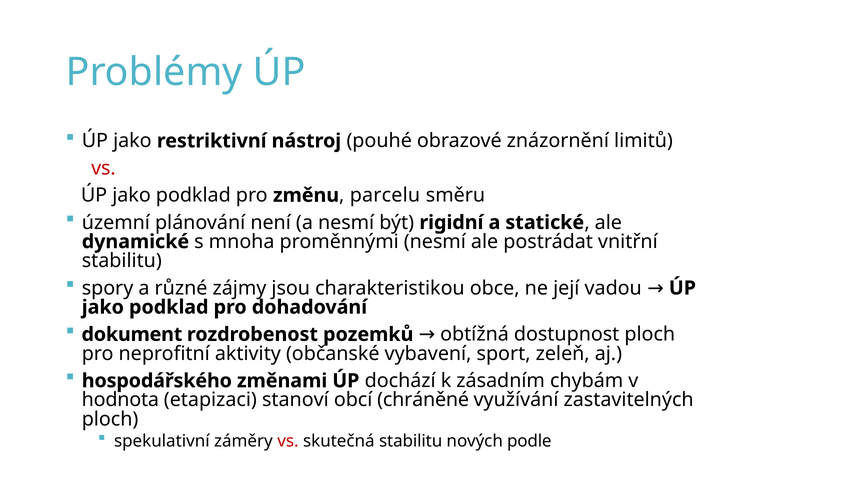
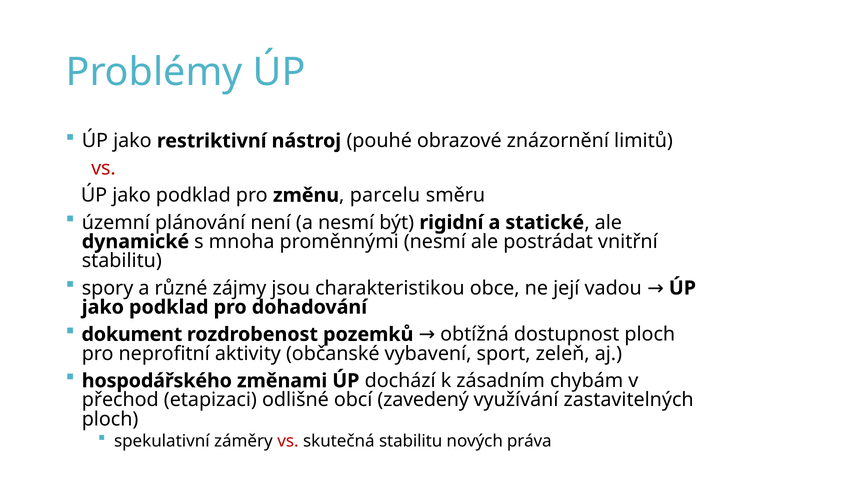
hodnota: hodnota -> přechod (120, 400)
stanoví: stanoví -> odlišné (295, 400)
chráněné: chráněné -> zavedený (423, 400)
podle: podle -> práva (529, 441)
